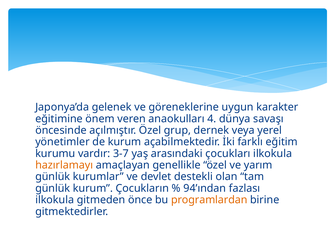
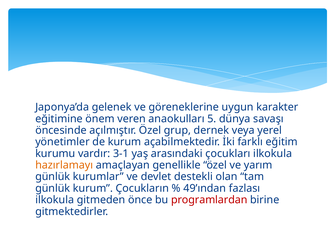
4: 4 -> 5 (212, 118)
3-7: 3-7 -> 3-1 (121, 153)
94’ından: 94’ından -> 49’ından (205, 188)
programlardan colour: orange -> red (209, 199)
